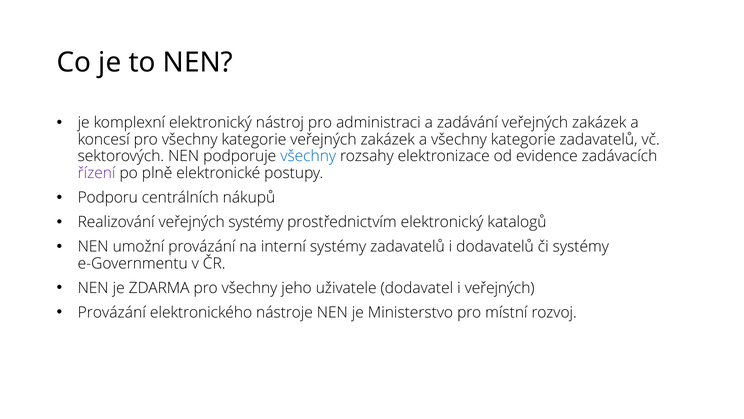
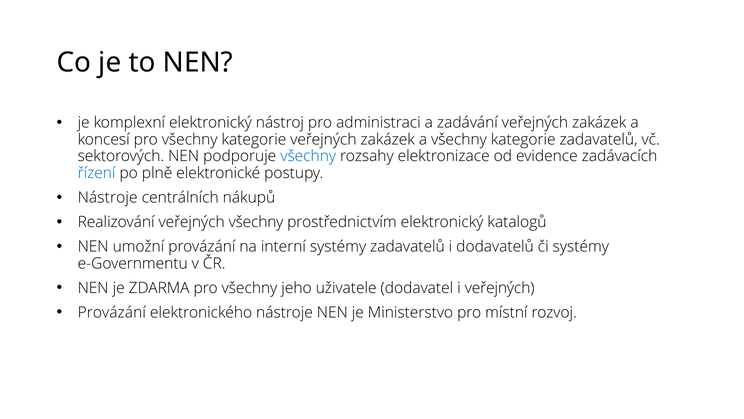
řízení colour: purple -> blue (97, 173)
Podporu: Podporu -> Nástroje (108, 197)
veřejných systémy: systémy -> všechny (256, 222)
